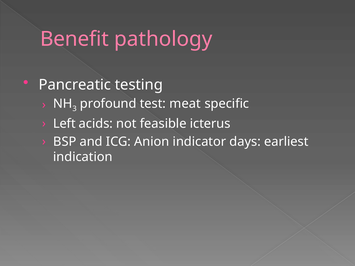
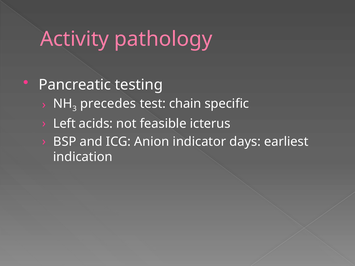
Benefit: Benefit -> Activity (75, 39)
profound: profound -> precedes (108, 104)
meat: meat -> chain (185, 104)
